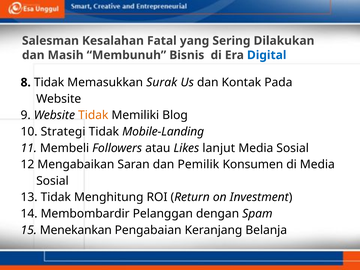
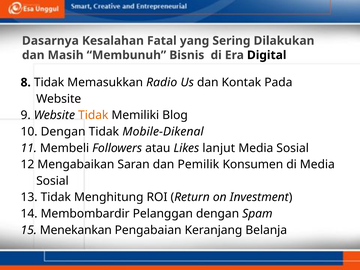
Salesman: Salesman -> Dasarnya (50, 41)
Digital colour: blue -> black (267, 55)
Surak: Surak -> Radio (162, 82)
10 Strategi: Strategi -> Dengan (63, 132)
Mobile-Landing: Mobile-Landing -> Mobile-Dikenal (163, 132)
